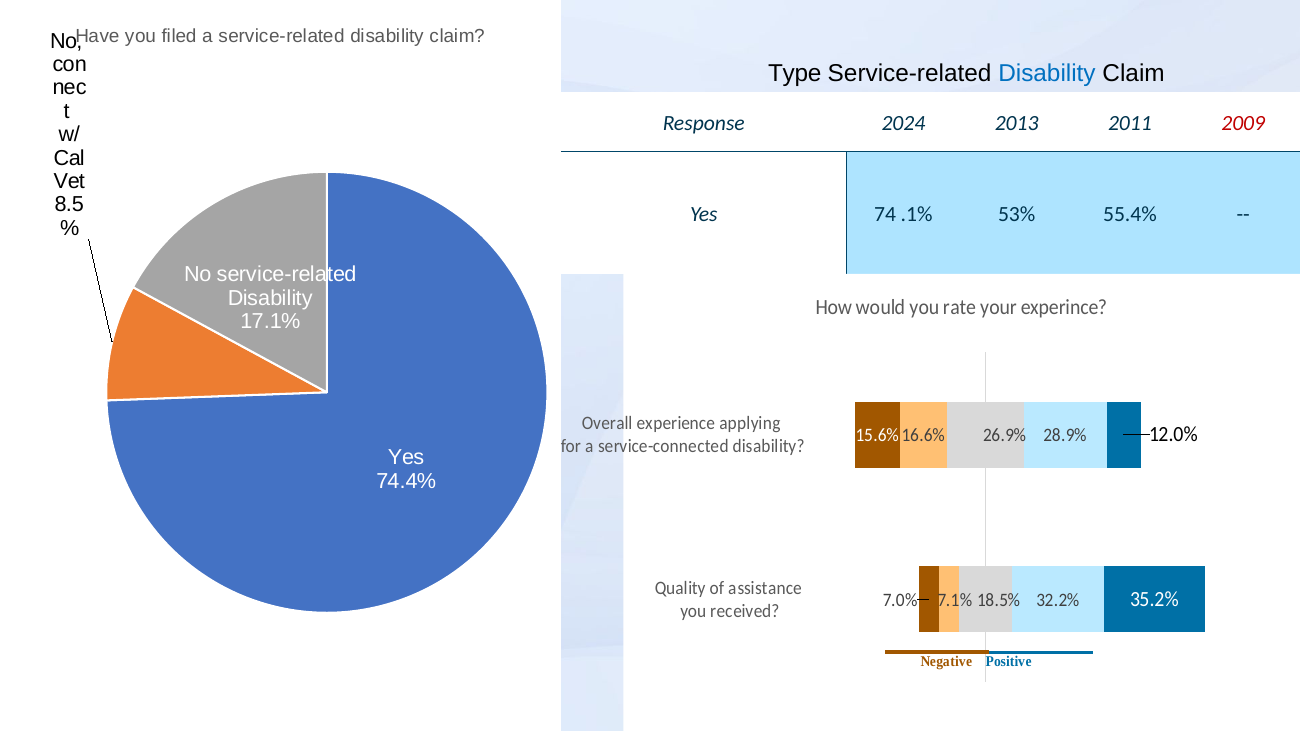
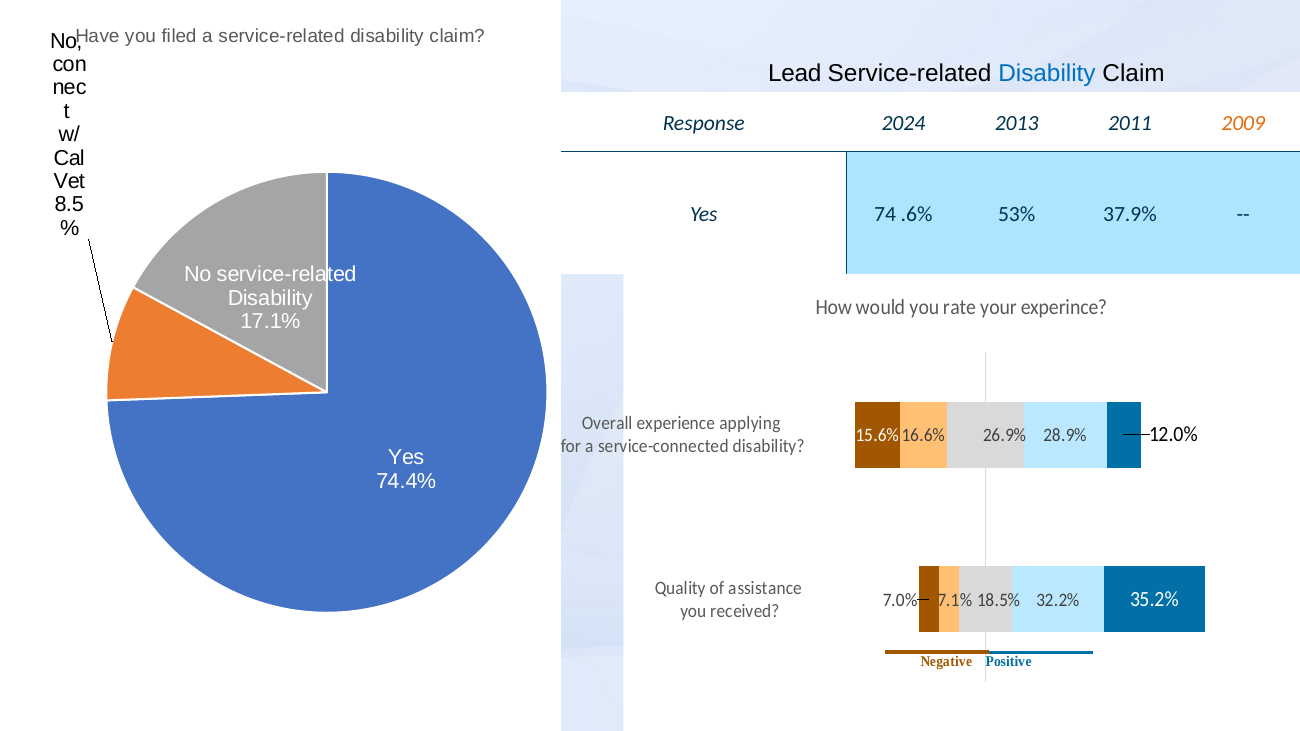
Type: Type -> Lead (795, 73)
2009 colour: red -> orange (1243, 123)
.1%: .1% -> .6% (917, 214)
55.4%: 55.4% -> 37.9% (1130, 214)
